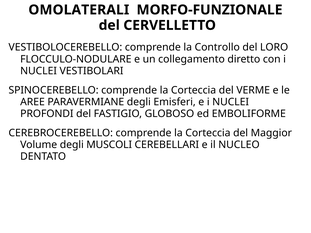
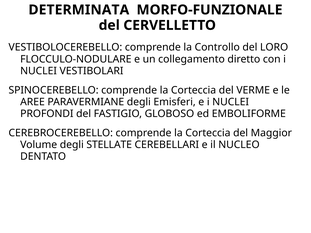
OMOLATERALI: OMOLATERALI -> DETERMINATA (79, 10)
MUSCOLI: MUSCOLI -> STELLATE (109, 145)
